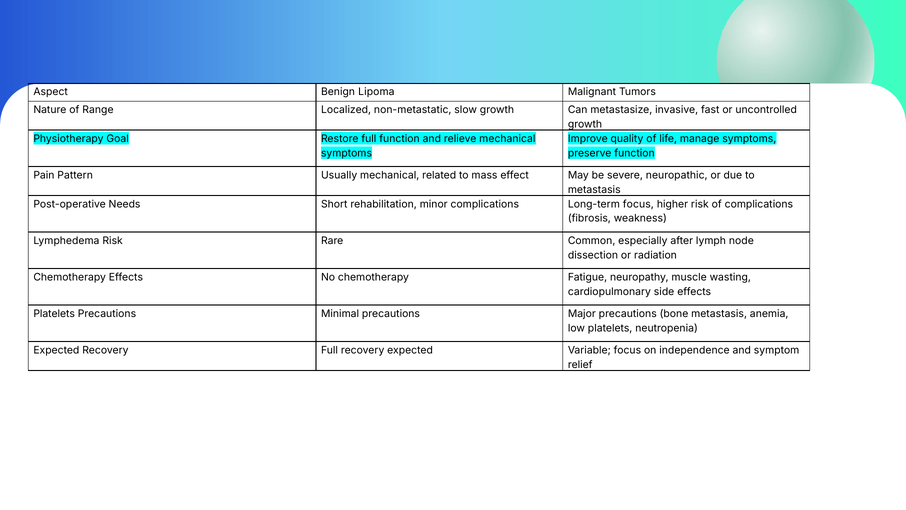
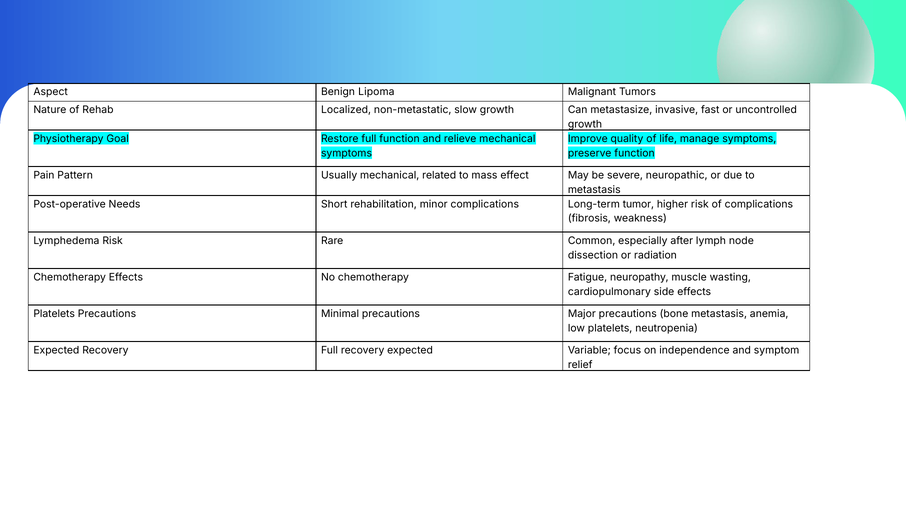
Range: Range -> Rehab (98, 110)
Long-term focus: focus -> tumor (638, 204)
